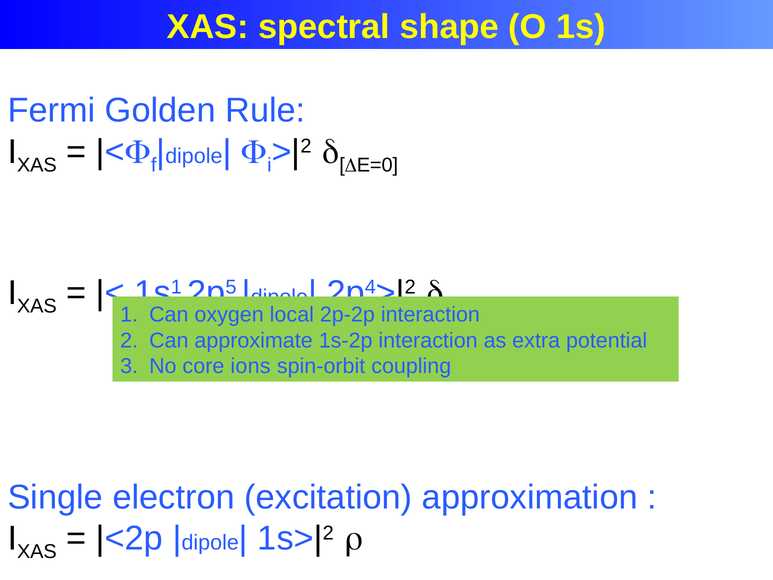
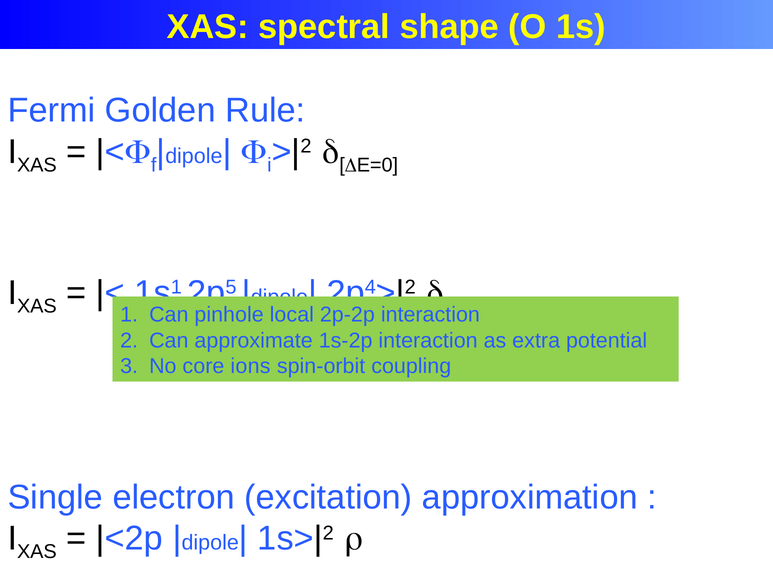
oxygen: oxygen -> pinhole (229, 315)
